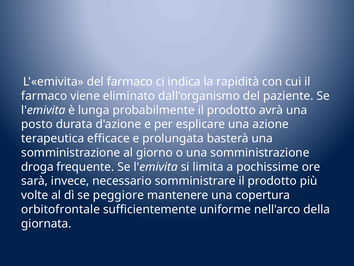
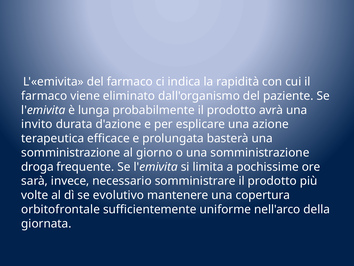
posto: posto -> invito (37, 124)
peggiore: peggiore -> evolutivo (118, 195)
